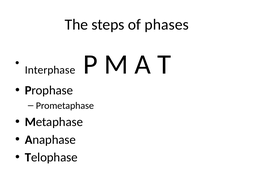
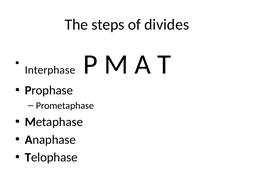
phases: phases -> divides (167, 25)
